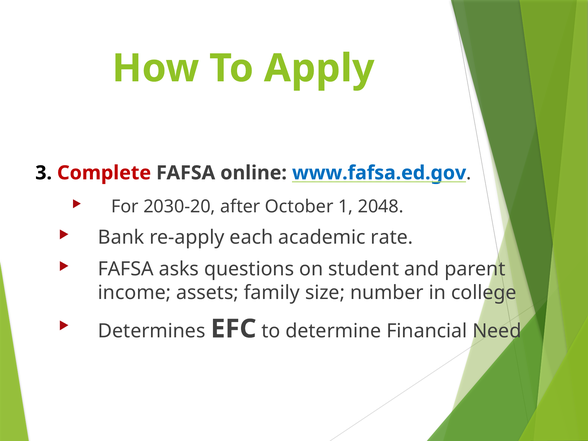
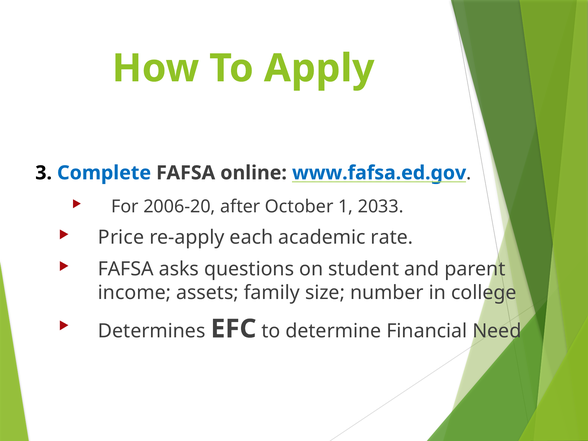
Complete colour: red -> blue (104, 173)
2030-20: 2030-20 -> 2006-20 (179, 207)
2048: 2048 -> 2033 (381, 207)
Bank: Bank -> Price (121, 238)
